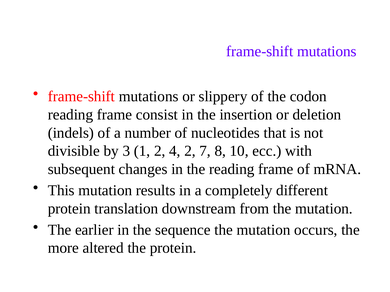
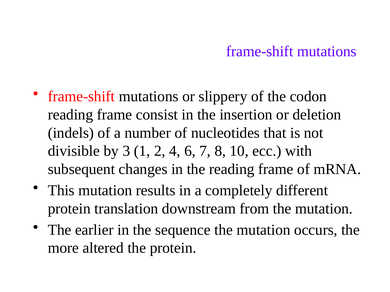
4 2: 2 -> 6 (190, 151)
